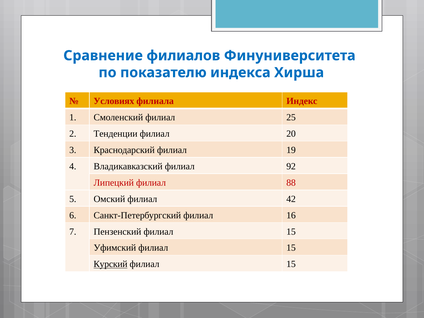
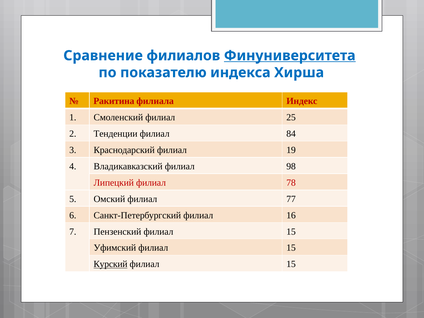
Финуниверситета underline: none -> present (290, 56)
Условиях: Условиях -> Ракитина (114, 101)
20: 20 -> 84 (291, 134)
92: 92 -> 98 (291, 166)
88: 88 -> 78 (291, 183)
42: 42 -> 77 (291, 199)
